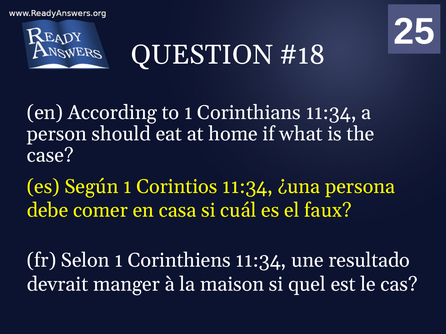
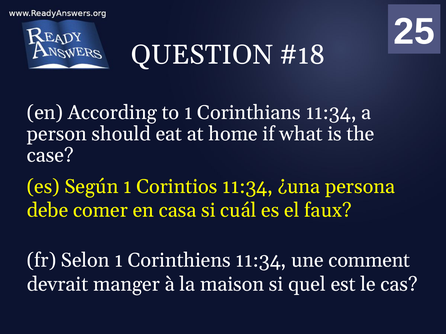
resultado: resultado -> comment (369, 261)
